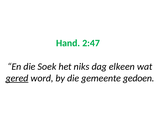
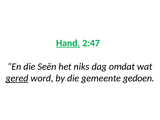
Hand underline: none -> present (68, 43)
Soek: Soek -> Seën (47, 67)
elkeen: elkeen -> omdat (122, 67)
